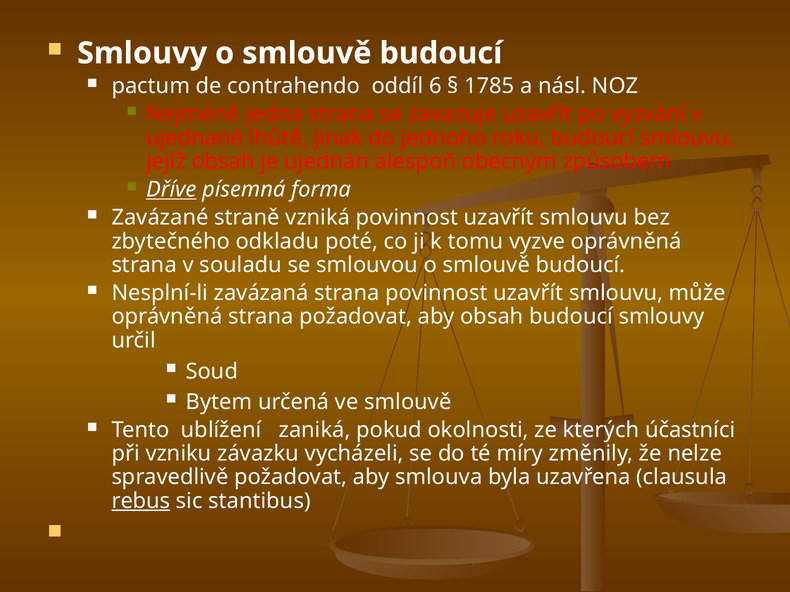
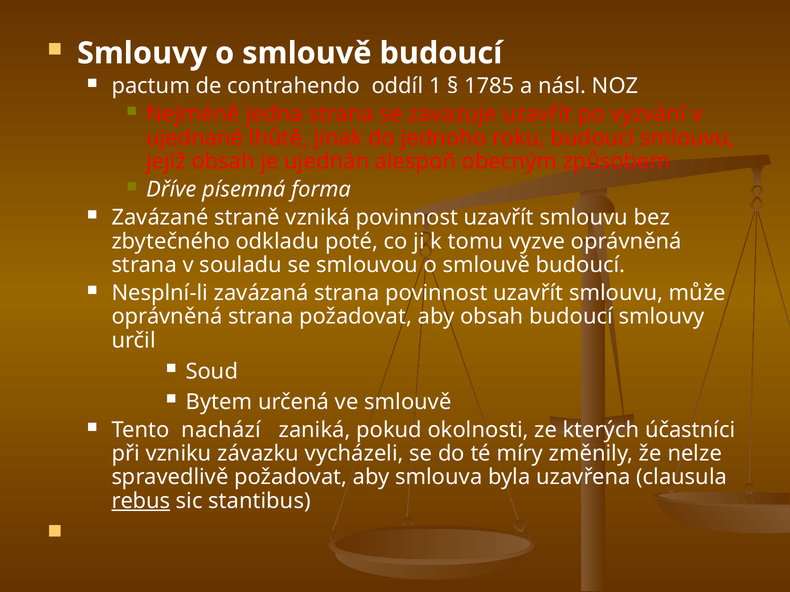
6: 6 -> 1 (435, 86)
Dříve underline: present -> none (171, 190)
ublížení: ublížení -> nachází (221, 430)
